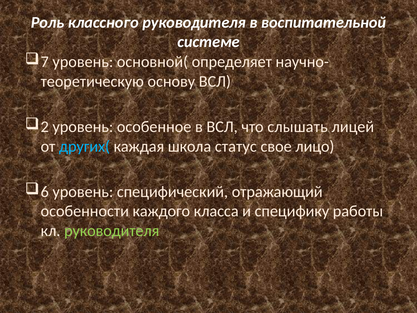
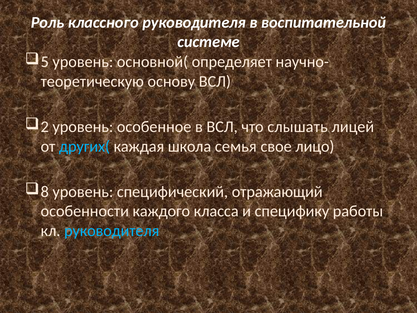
7: 7 -> 5 (45, 62)
статус: статус -> семья (236, 146)
6: 6 -> 8 (45, 192)
руководителя colour: light green -> light blue (112, 231)
